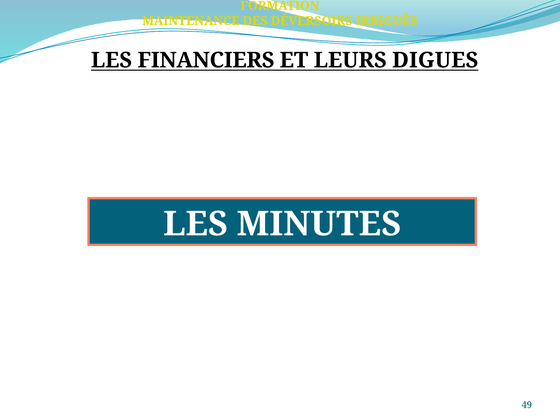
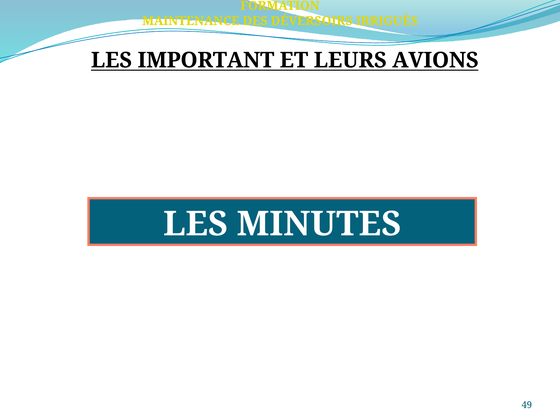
FINANCIERS: FINANCIERS -> IMPORTANT (206, 60)
DIGUES: DIGUES -> AVIONS (435, 60)
